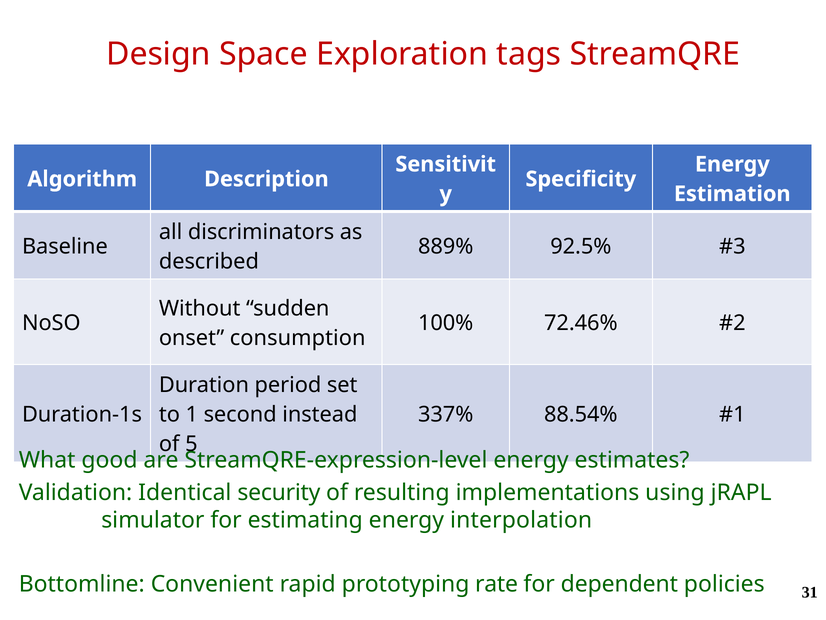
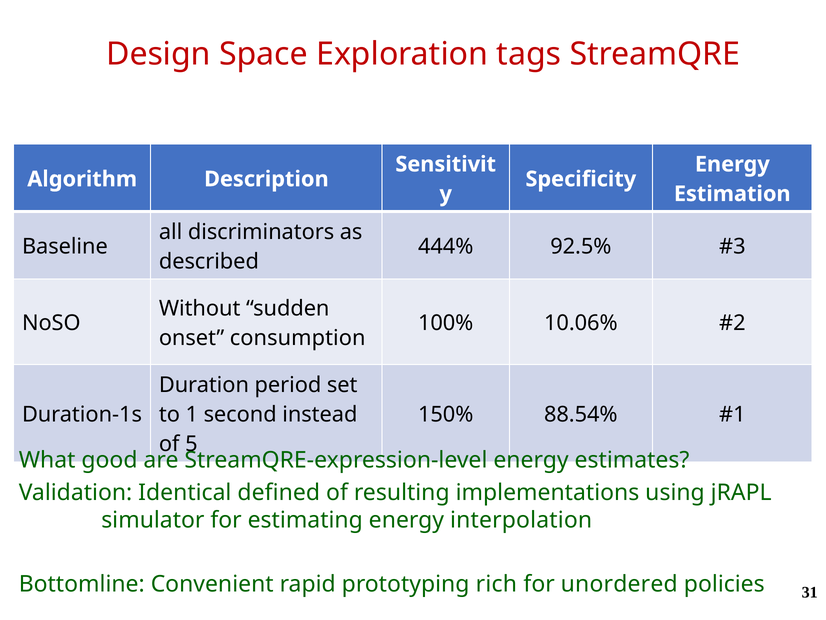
889%: 889% -> 444% (446, 246)
72.46%: 72.46% -> 10.06% (581, 323)
337%: 337% -> 150% (446, 414)
security: security -> defined (279, 492)
rate: rate -> rich (496, 584)
dependent: dependent -> unordered (619, 584)
